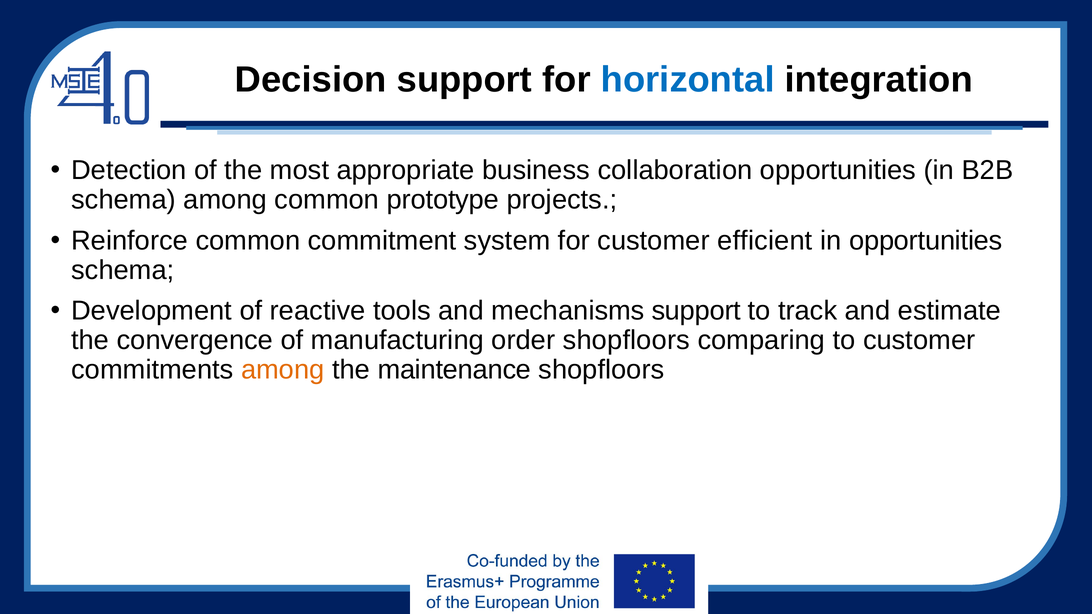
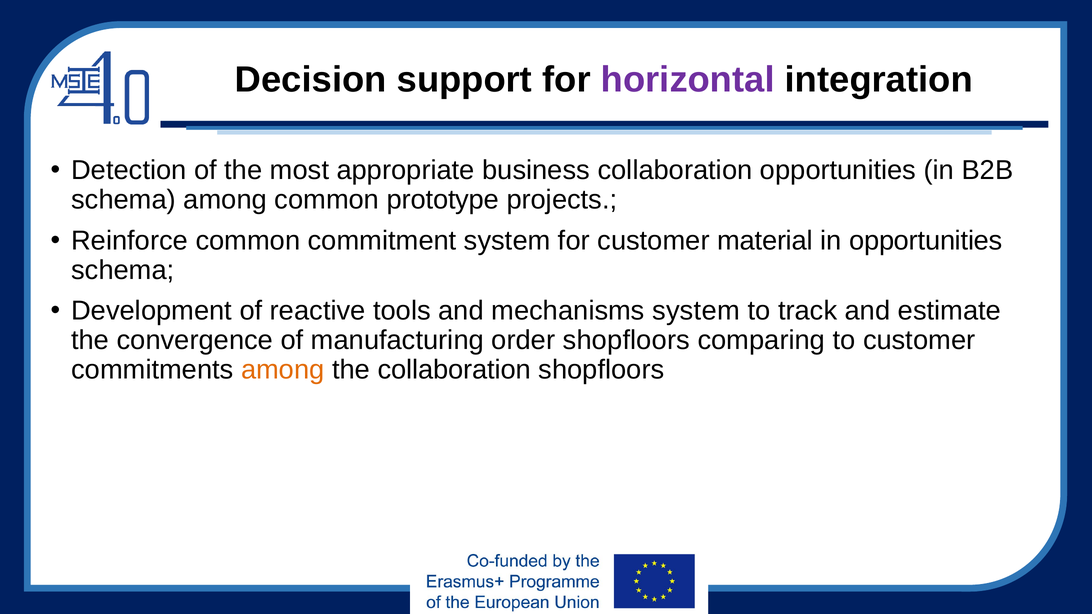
horizontal colour: blue -> purple (688, 80)
efficient: efficient -> material (765, 241)
mechanisms support: support -> system (696, 311)
the maintenance: maintenance -> collaboration (454, 370)
